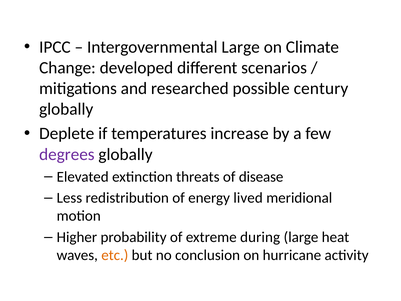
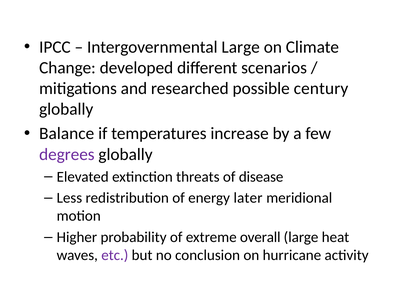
Deplete: Deplete -> Balance (67, 133)
lived: lived -> later (248, 198)
during: during -> overall (260, 237)
etc colour: orange -> purple (115, 255)
